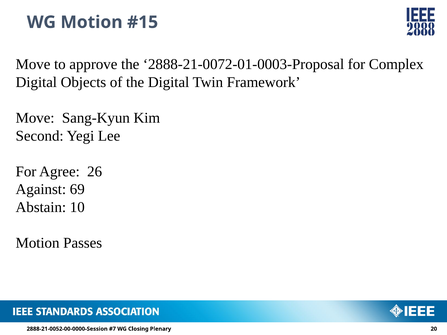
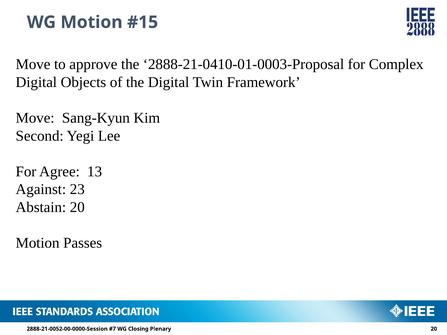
2888-21-0072-01-0003-Proposal: 2888-21-0072-01-0003-Proposal -> 2888-21-0410-01-0003-Proposal (244, 64)
26: 26 -> 13 (95, 172)
69: 69 -> 23 (77, 190)
Abstain 10: 10 -> 20 (77, 207)
